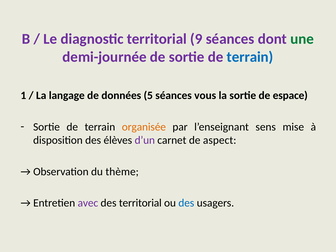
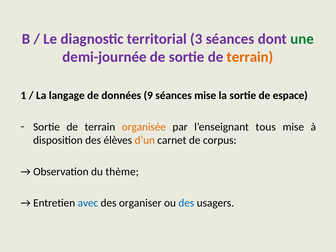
9: 9 -> 3 (196, 39)
terrain colour: blue -> orange (250, 57)
5: 5 -> 9 (148, 96)
séances vous: vous -> mise (205, 96)
sens: sens -> tous (266, 127)
d’un colour: purple -> orange (145, 140)
aspect: aspect -> corpus (220, 140)
avec colour: purple -> blue (88, 203)
des territorial: territorial -> organiser (140, 203)
